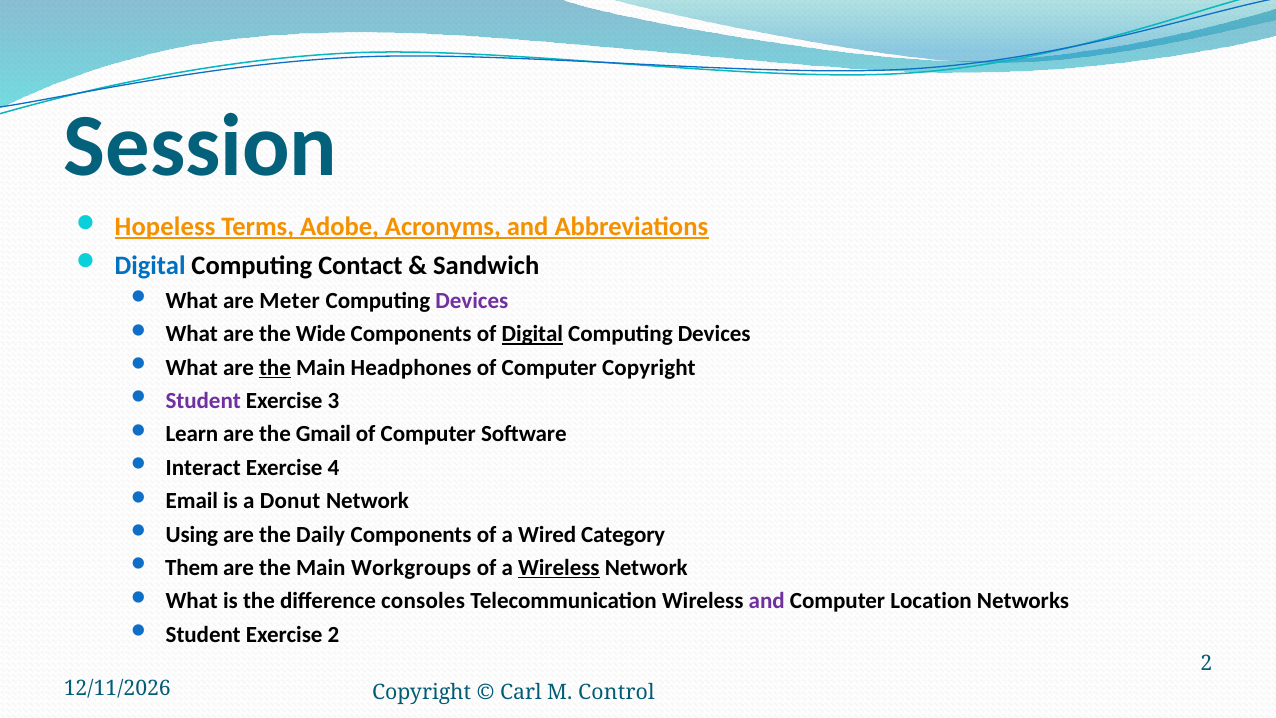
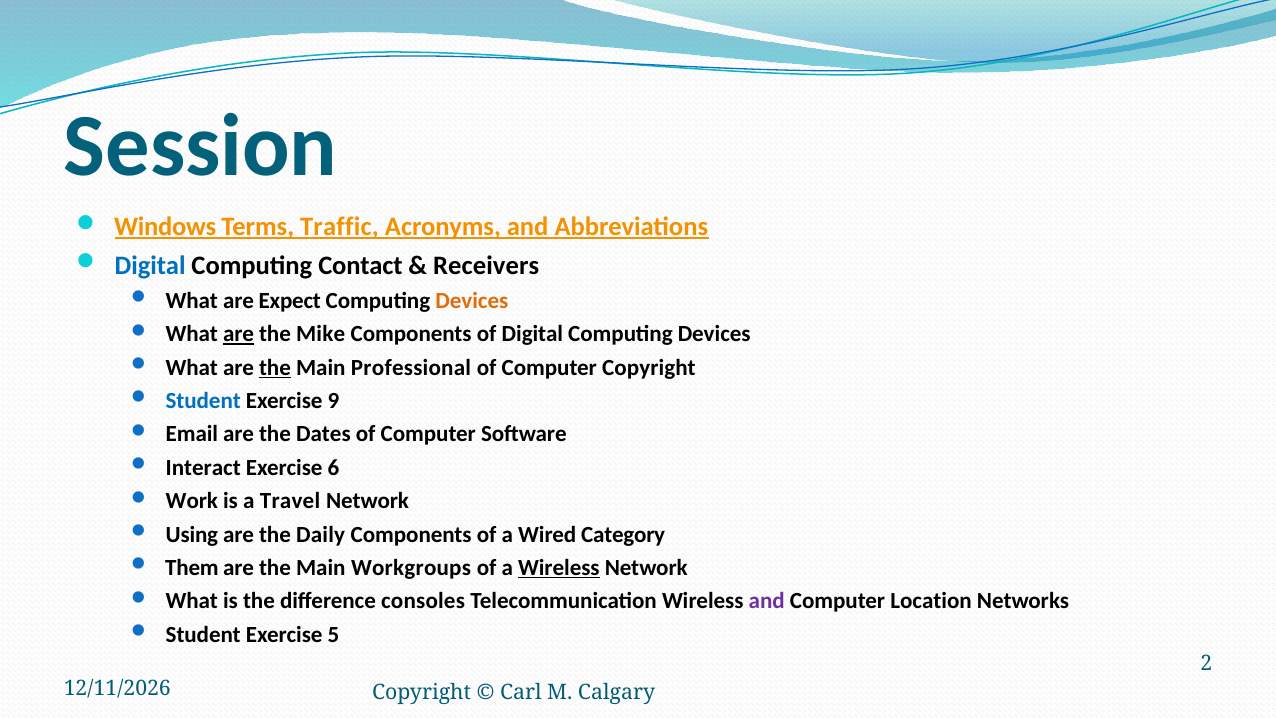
Hopeless: Hopeless -> Windows (165, 227)
Adobe: Adobe -> Traffic (339, 227)
Sandwich: Sandwich -> Receivers (486, 266)
Meter: Meter -> Expect (290, 301)
Devices colour: purple -> orange (472, 301)
are underline: none -> present (239, 334)
Wide: Wide -> Mike (321, 334)
Digital underline: present -> none (532, 334)
Headphones: Headphones -> Professional (411, 368)
Student colour: purple -> blue (203, 401)
3: 3 -> 9 (334, 401)
Learn: Learn -> Email (192, 434)
Gmail: Gmail -> Dates (323, 434)
4: 4 -> 6 (334, 468)
Email: Email -> Work (192, 501)
Donut: Donut -> Travel (290, 501)
Exercise 2: 2 -> 5 (334, 634)
Control: Control -> Calgary (617, 692)
